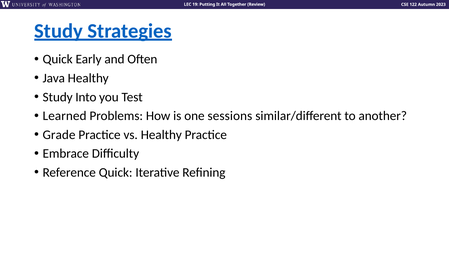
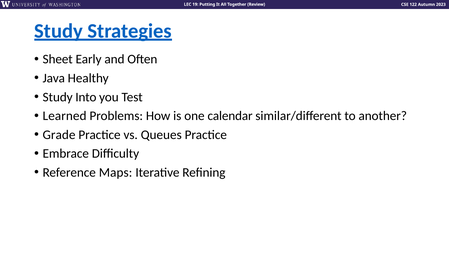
Quick: Quick -> Sheet (58, 59)
sessions: sessions -> calendar (230, 116)
vs Healthy: Healthy -> Queues (161, 134)
Reference Quick: Quick -> Maps (116, 172)
